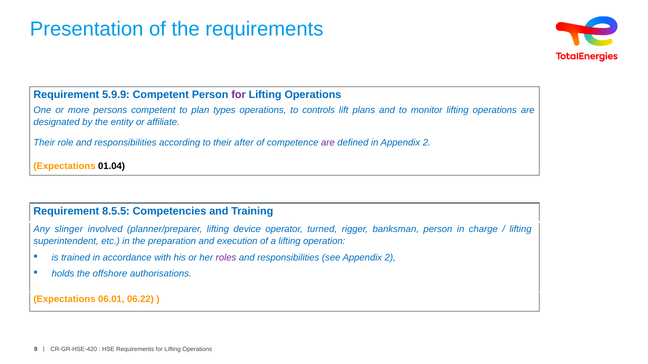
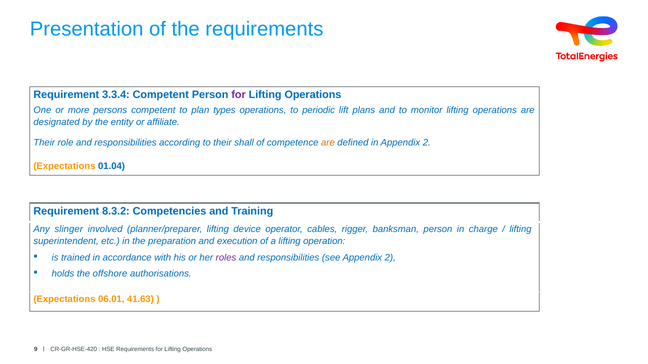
5.9.9: 5.9.9 -> 3.3.4 (116, 95)
controls: controls -> periodic (319, 110)
after: after -> shall (244, 143)
are colour: purple -> orange (328, 143)
01.04 colour: black -> blue (112, 166)
8.5.5: 8.5.5 -> 8.3.2 (116, 211)
turned: turned -> cables (322, 229)
06.22: 06.22 -> 41.63 (140, 300)
